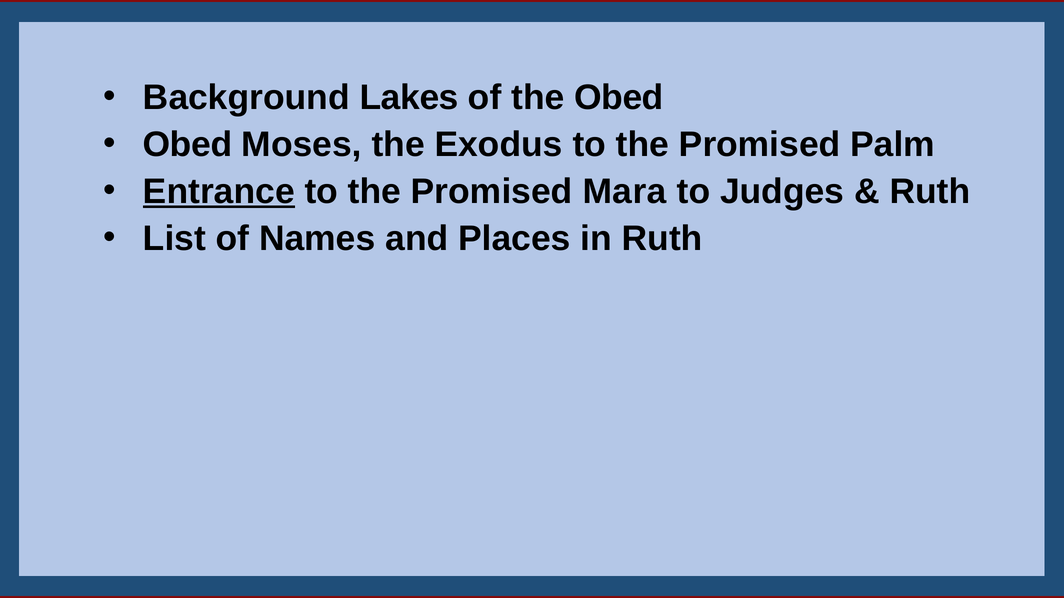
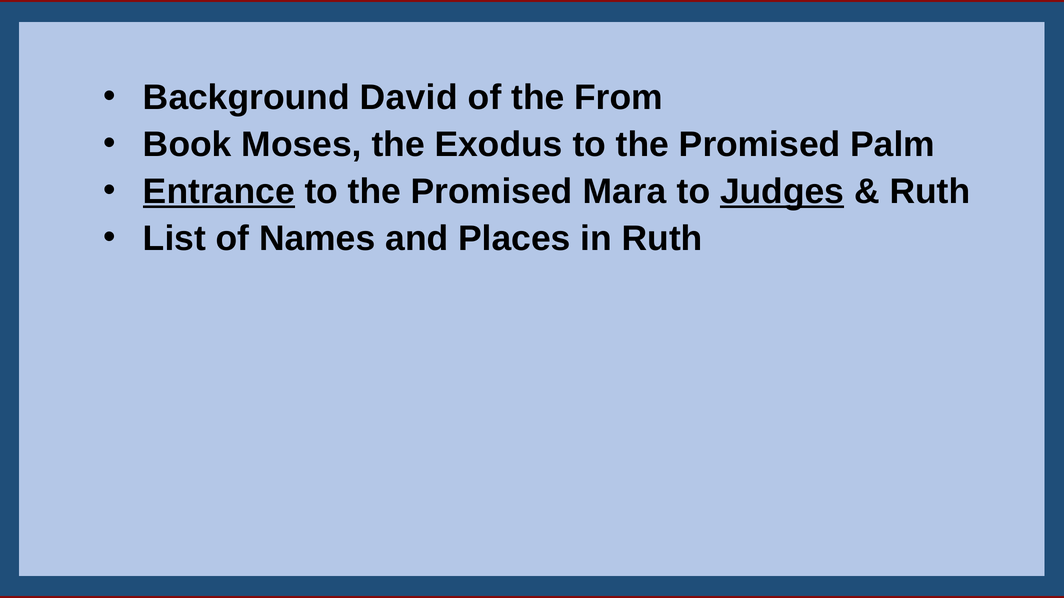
Lakes: Lakes -> David (409, 98)
the Obed: Obed -> From (619, 98)
Obed: Obed -> Book (187, 145)
Judges underline: none -> present (782, 192)
